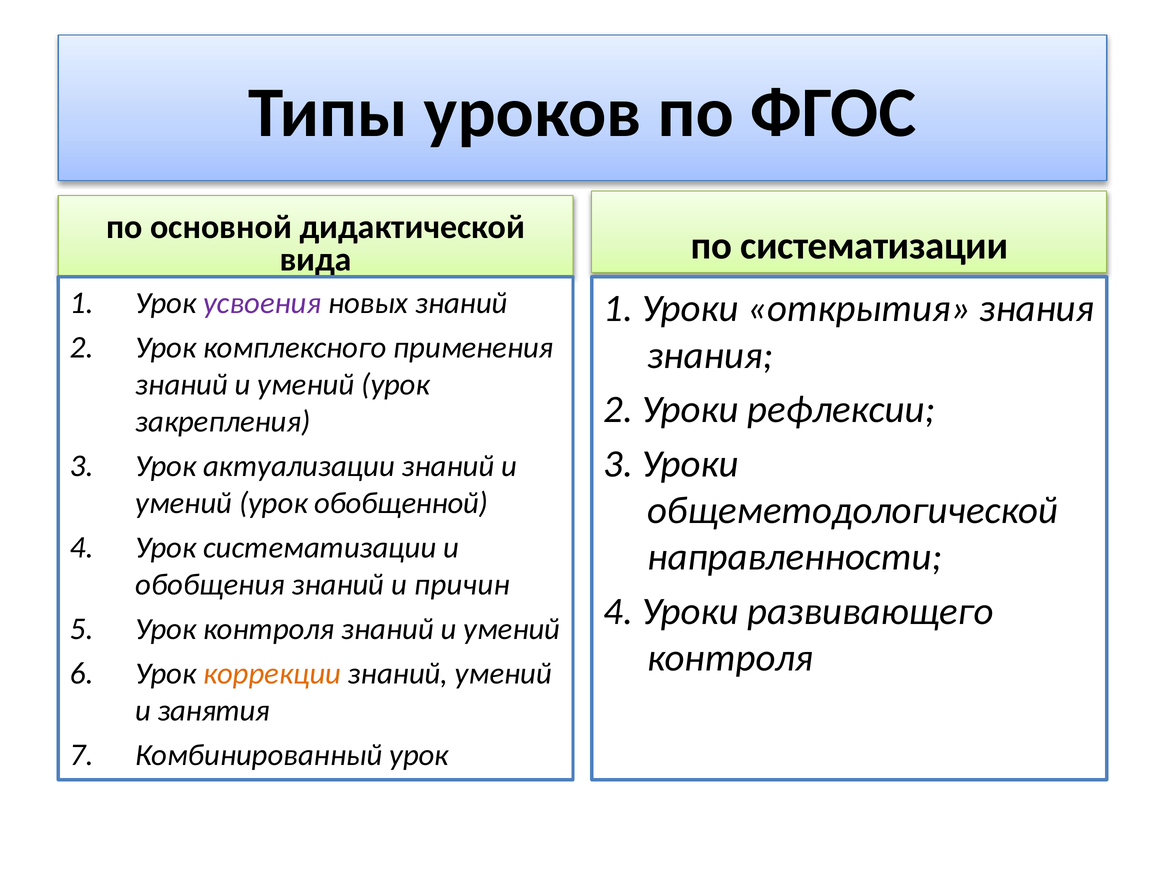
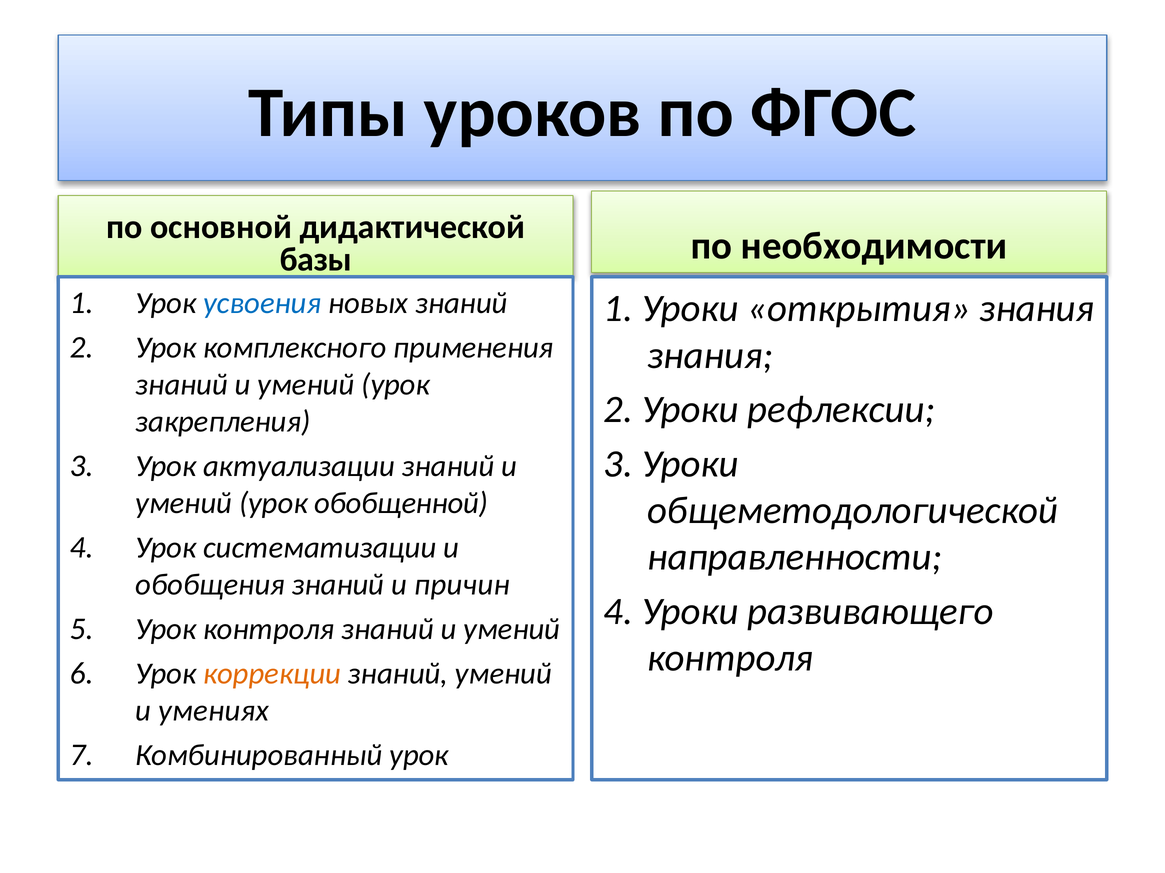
по систематизации: систематизации -> необходимости (874, 246)
вида: вида -> базы (316, 260)
усвоения colour: purple -> blue (262, 303)
занятия: занятия -> умениях (213, 711)
